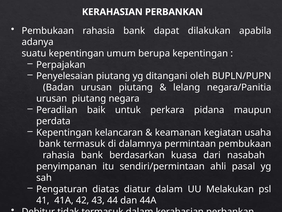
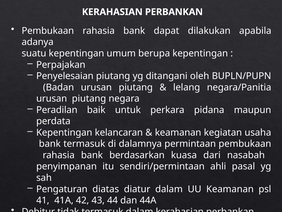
UU Melakukan: Melakukan -> Keamanan (230, 189)
